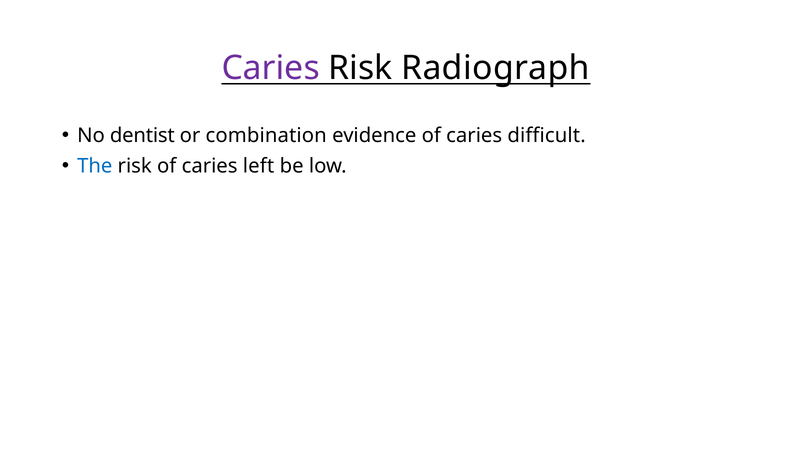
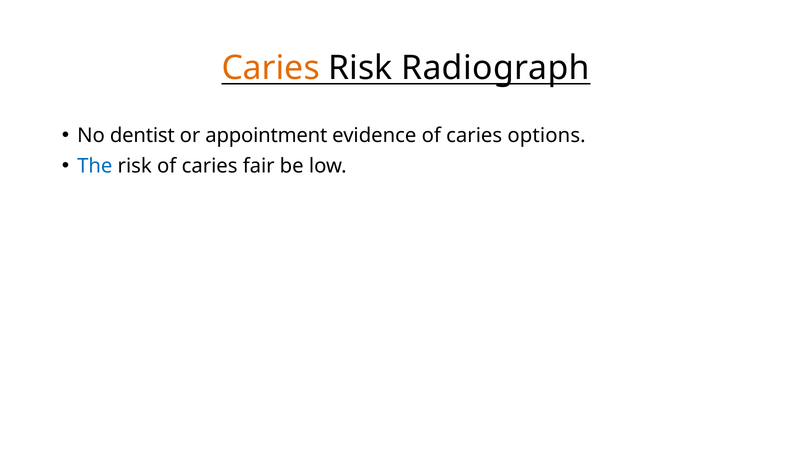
Caries colour: purple -> orange (271, 68)
combination: combination -> appointment (266, 135)
difficult: difficult -> options (547, 135)
left: left -> fair (259, 166)
